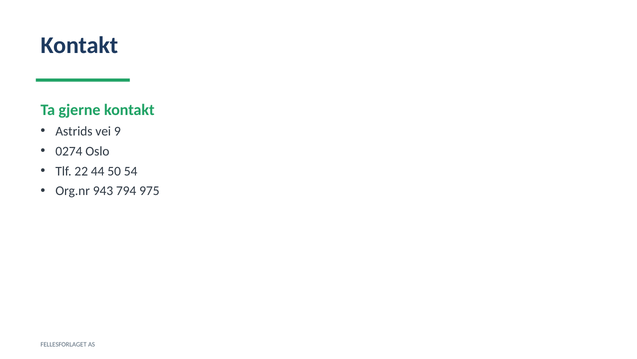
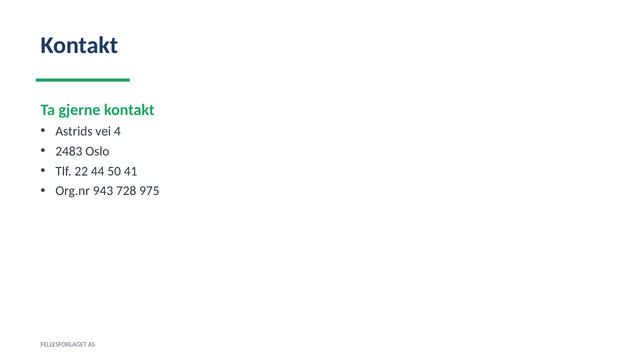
9: 9 -> 4 (117, 131)
0274: 0274 -> 2483 (69, 151)
54: 54 -> 41 (131, 171)
794: 794 -> 728 (126, 191)
